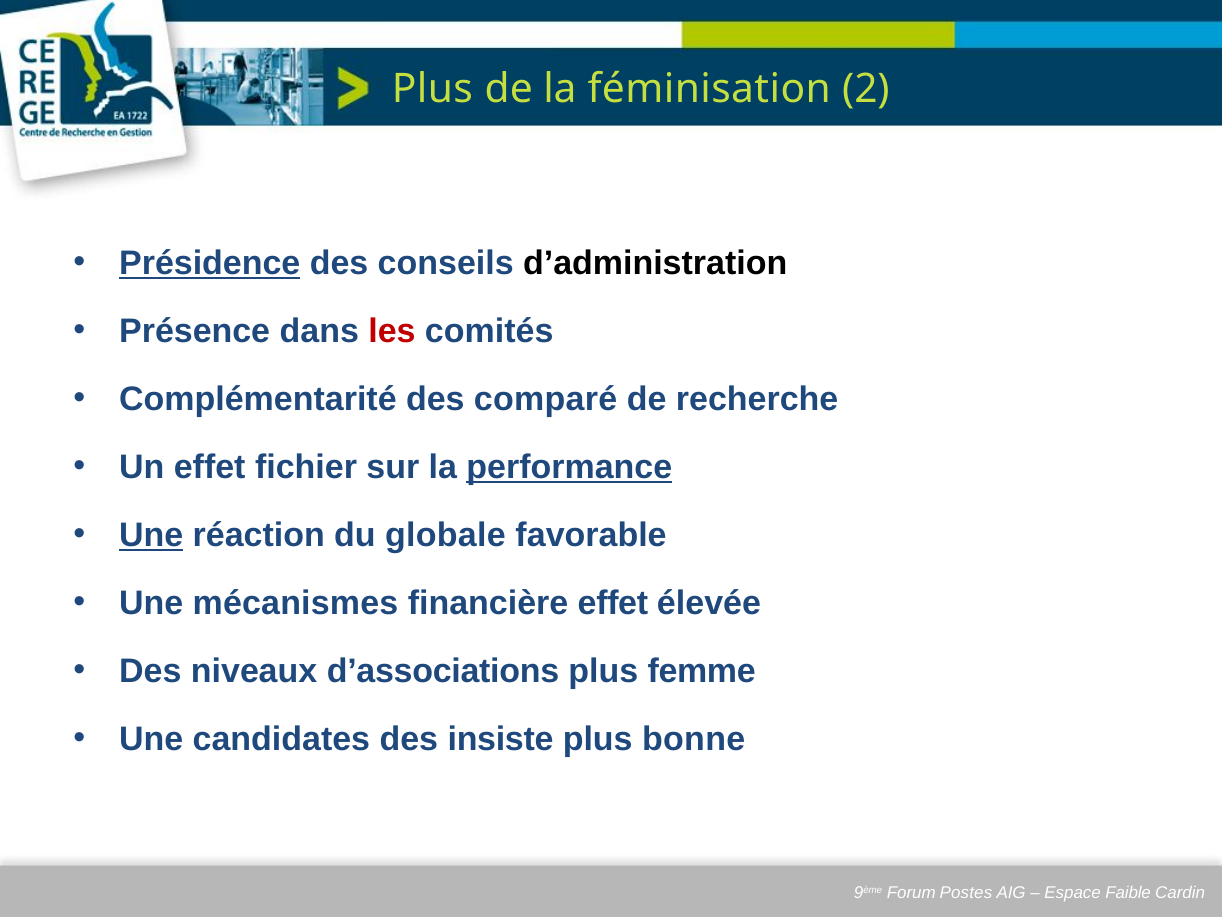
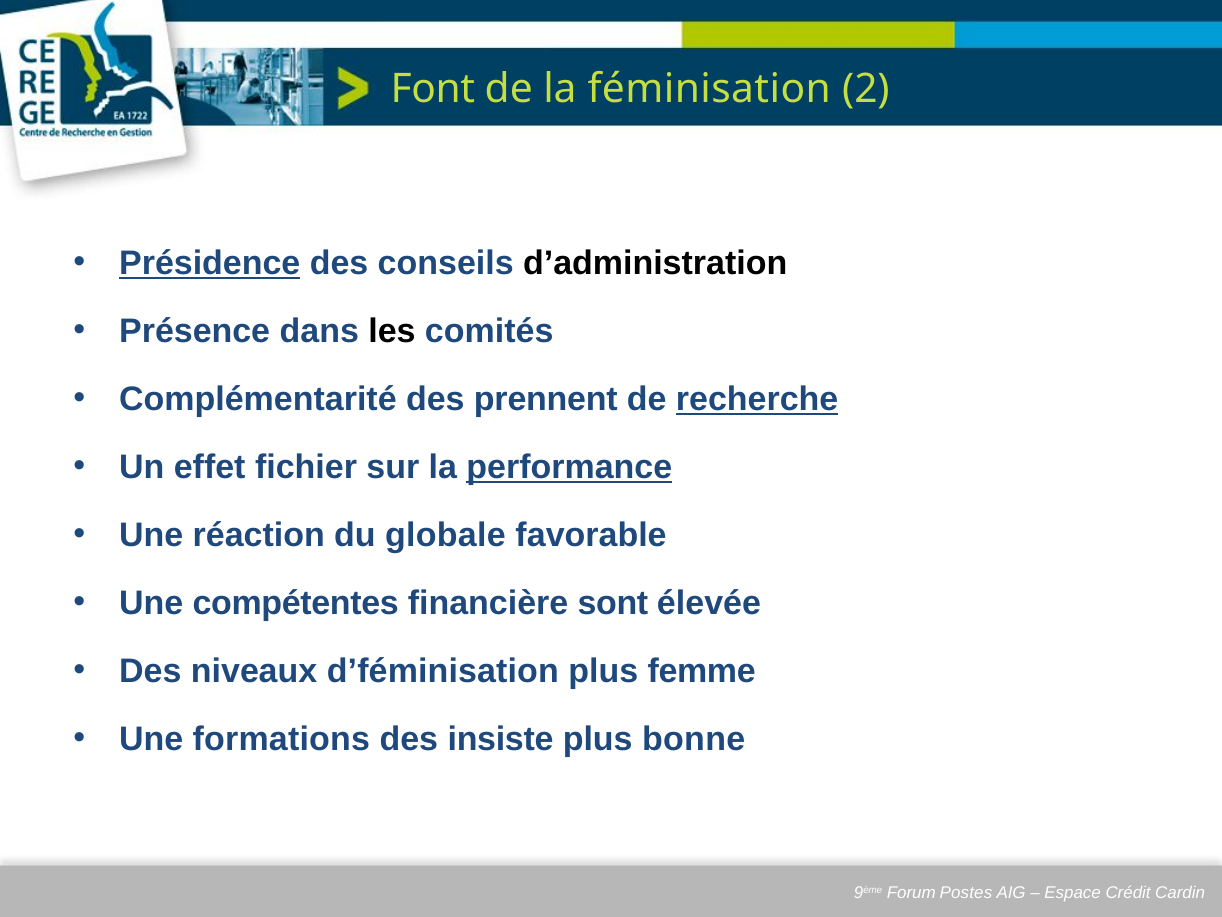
Plus: Plus -> Font (433, 89)
les colour: red -> black (392, 331)
comparé: comparé -> prennent (546, 399)
recherche underline: none -> present (757, 399)
Une underline: present -> none (151, 535)
mécanismes: mécanismes -> compétentes (296, 603)
financière effet: effet -> sont (613, 603)
d’associations: d’associations -> d’féminisation (443, 671)
candidates: candidates -> formations (281, 739)
Faible: Faible -> Crédit (1128, 892)
